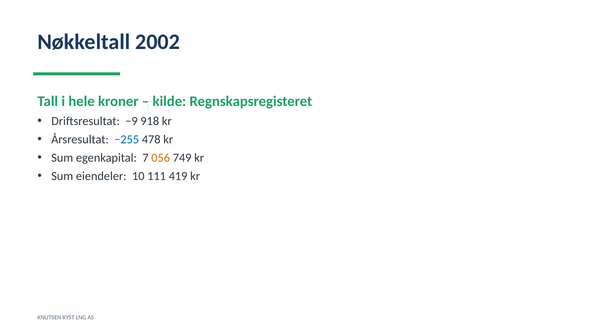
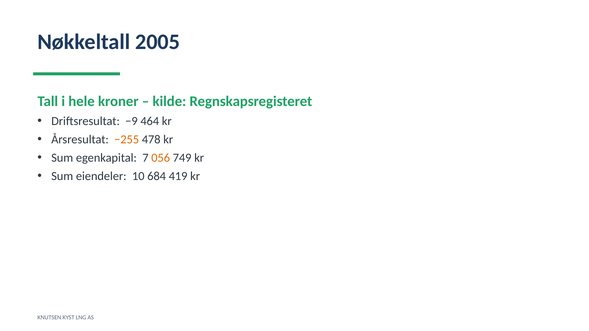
2002: 2002 -> 2005 (158, 42)
918: 918 -> 464 (150, 121)
−255 colour: blue -> orange (127, 140)
111: 111 -> 684 (157, 176)
